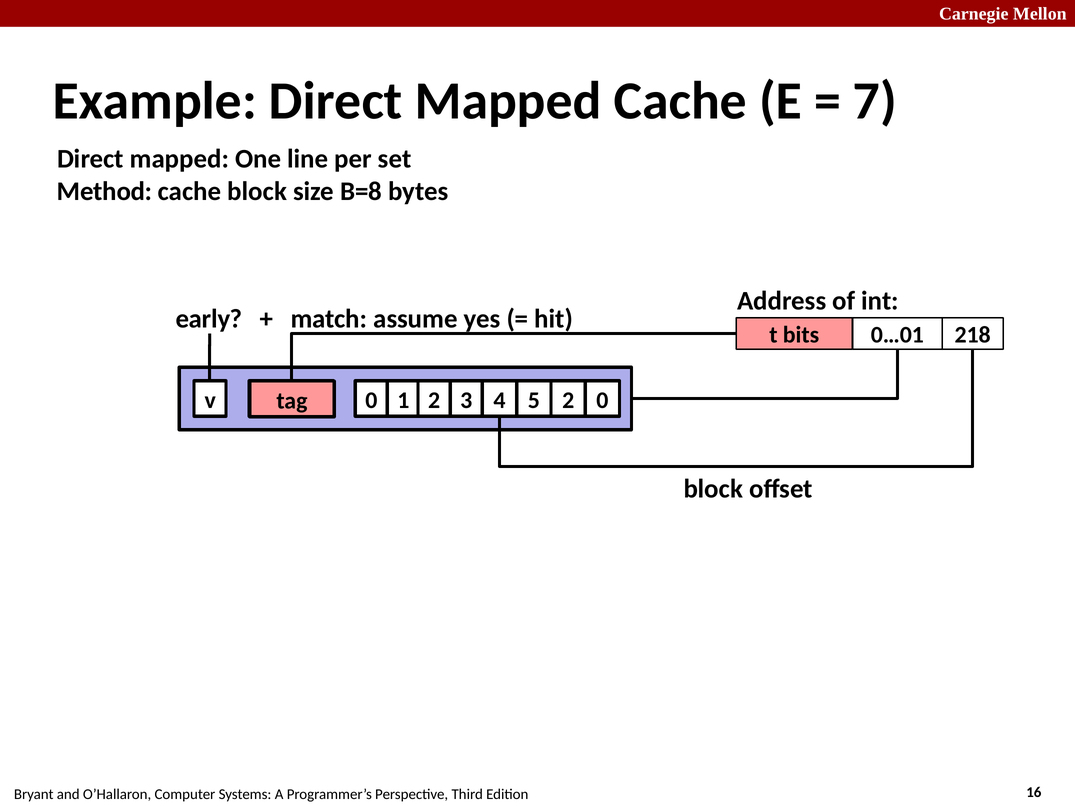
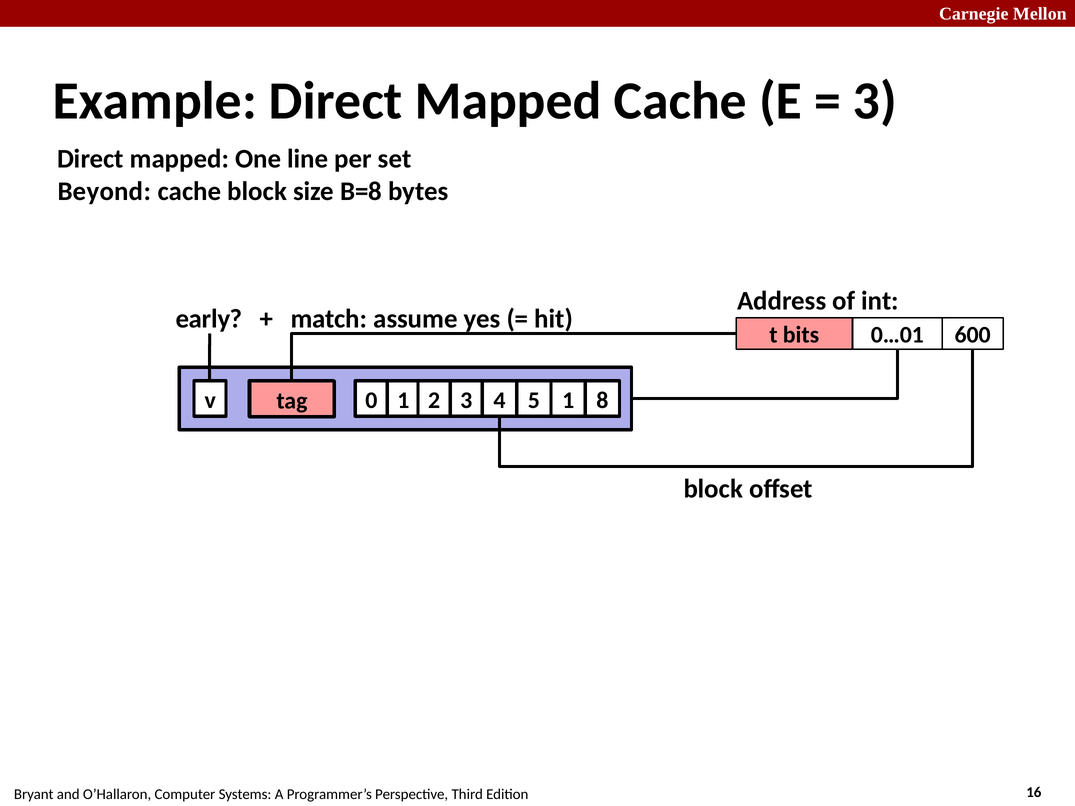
7: 7 -> 3 (875, 101)
Method: Method -> Beyond (104, 191)
218: 218 -> 600 (973, 335)
3 2: 2 -> 1 (568, 400)
2 0: 0 -> 8 (602, 400)
